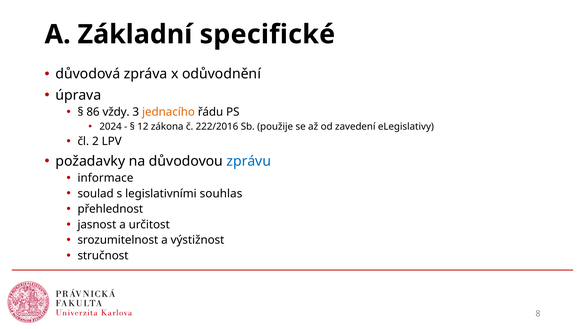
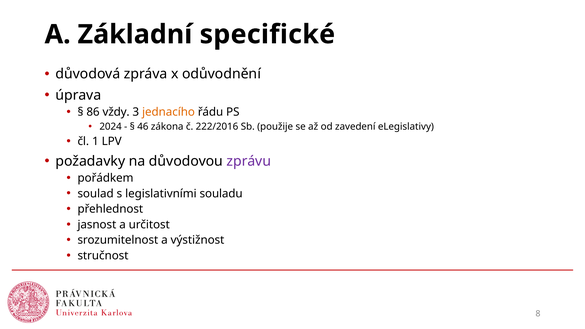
12: 12 -> 46 (143, 127)
2: 2 -> 1 (95, 141)
zprávu colour: blue -> purple (249, 161)
informace: informace -> pořádkem (105, 178)
souhlas: souhlas -> souladu (221, 194)
